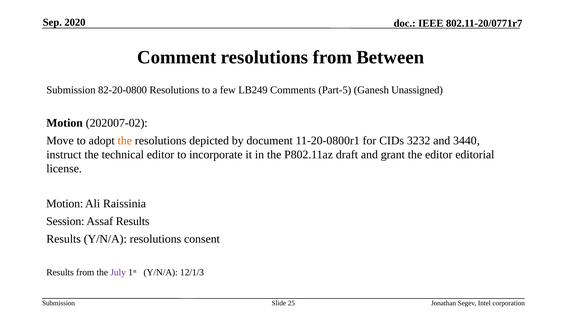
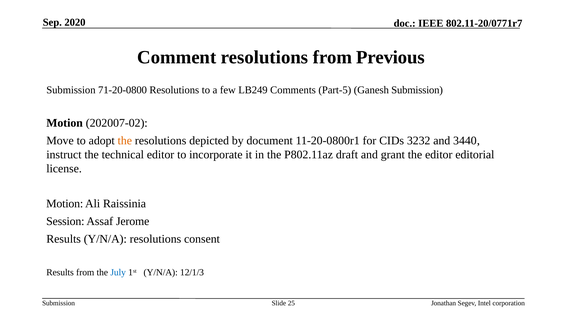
Between: Between -> Previous (390, 57)
82-20-0800: 82-20-0800 -> 71-20-0800 (123, 90)
Ganesh Unassigned: Unassigned -> Submission (417, 90)
Assaf Results: Results -> Jerome (133, 221)
July colour: purple -> blue (118, 273)
